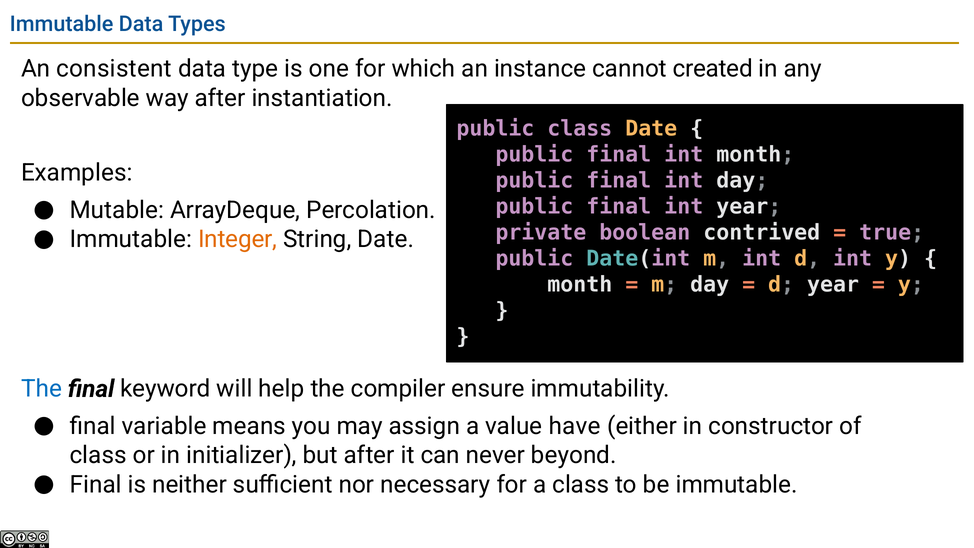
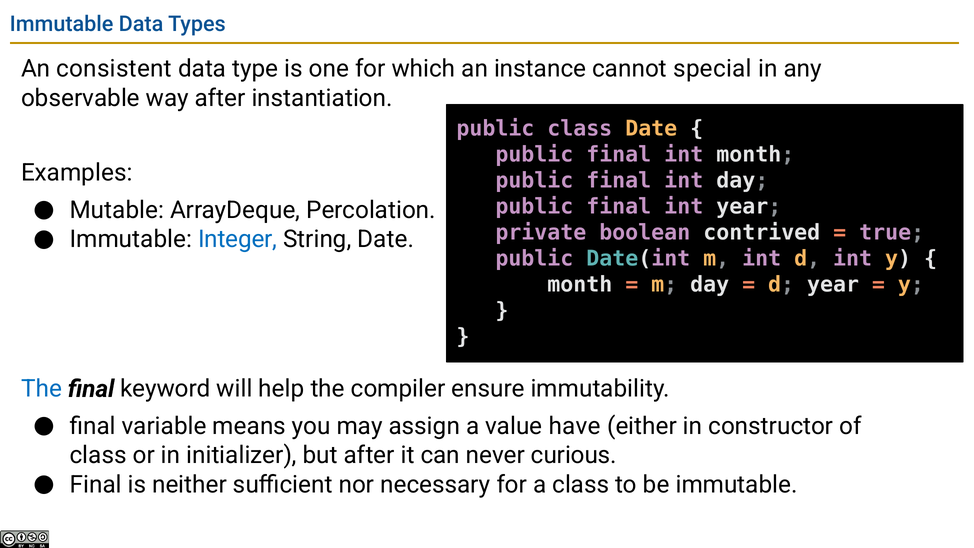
created: created -> special (712, 69)
Integer colour: orange -> blue (238, 239)
beyond: beyond -> curious (574, 455)
